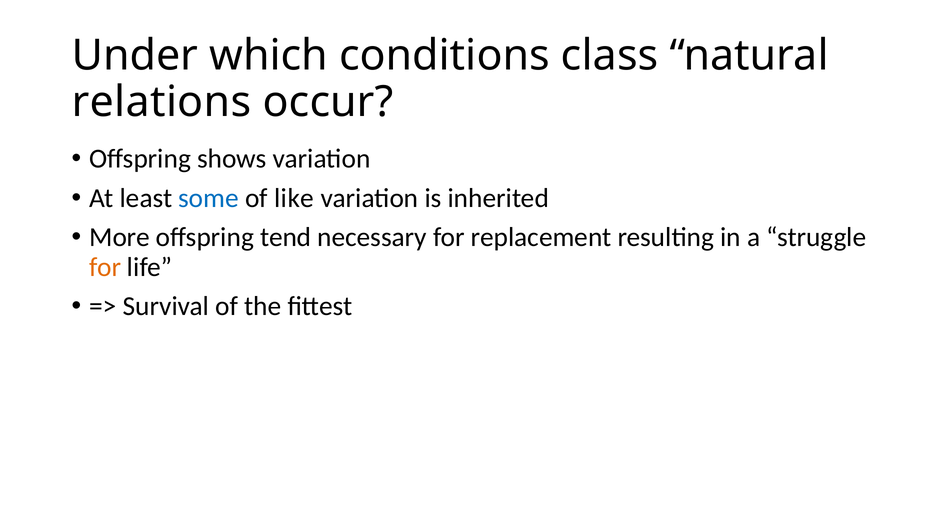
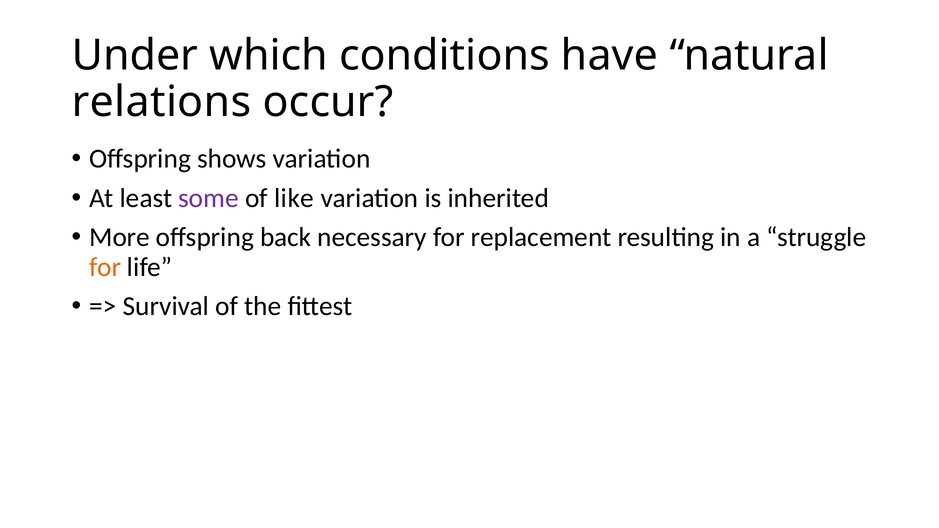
class: class -> have (610, 56)
some colour: blue -> purple (209, 198)
tend: tend -> back (286, 238)
